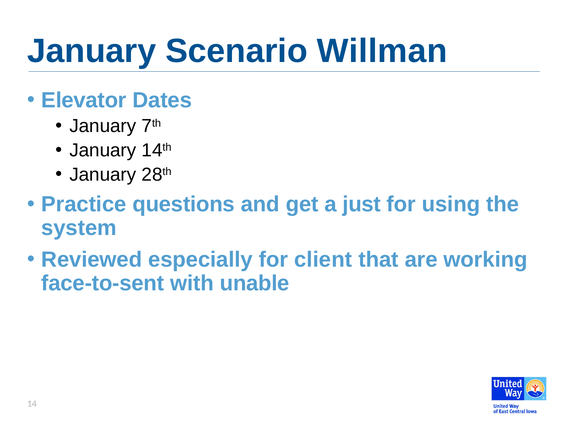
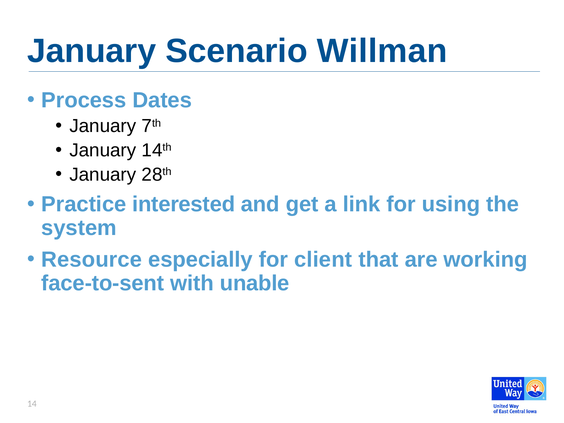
Elevator: Elevator -> Process (84, 100)
questions: questions -> interested (184, 204)
just: just -> link (362, 204)
Reviewed: Reviewed -> Resource (92, 260)
